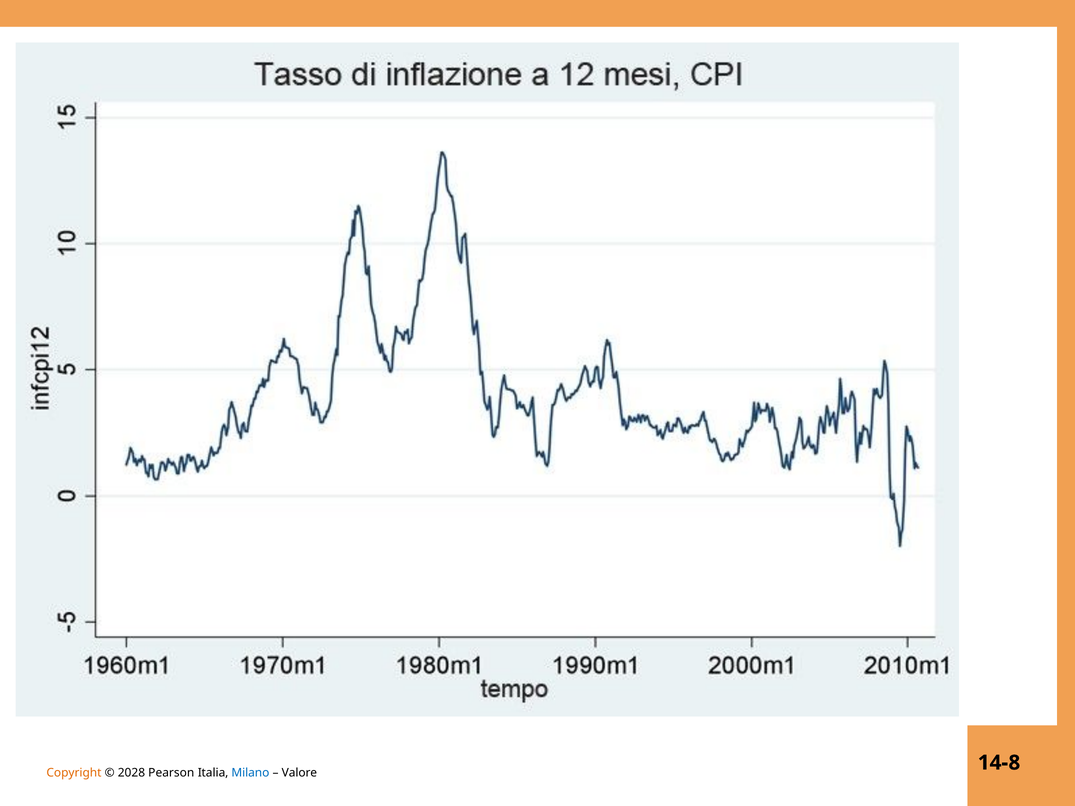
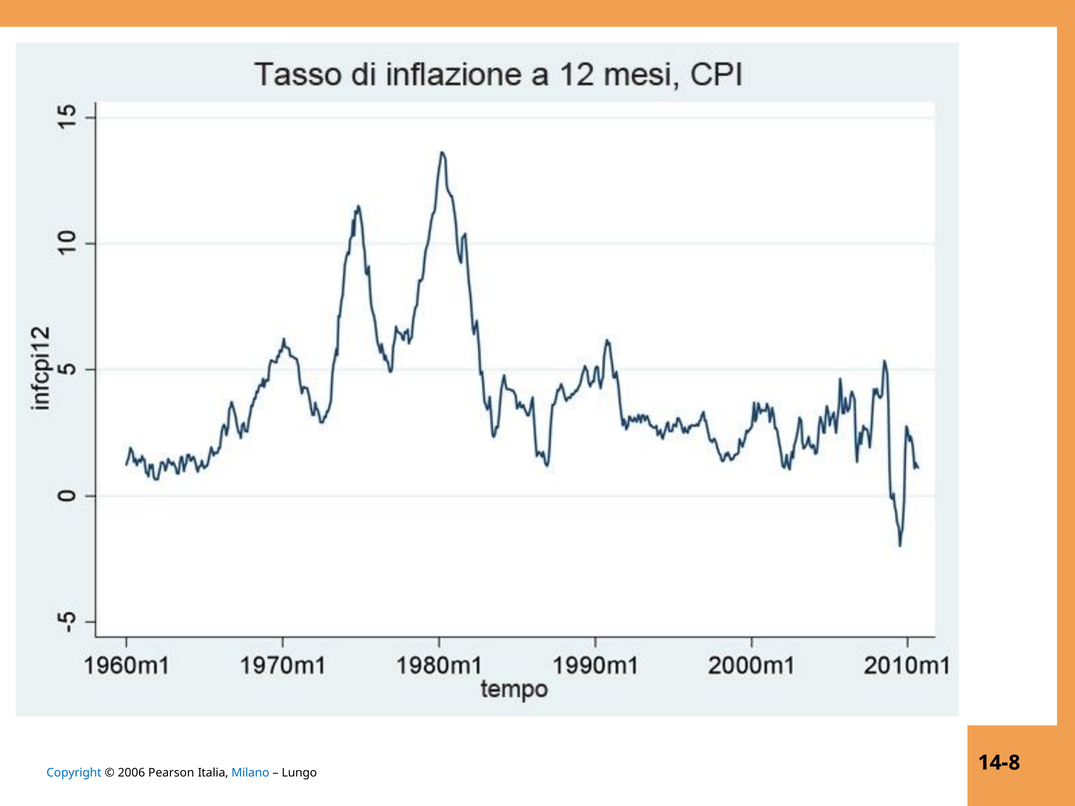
Copyright colour: orange -> blue (74, 773)
2028: 2028 -> 2006 (131, 773)
Valore: Valore -> Lungo (299, 773)
